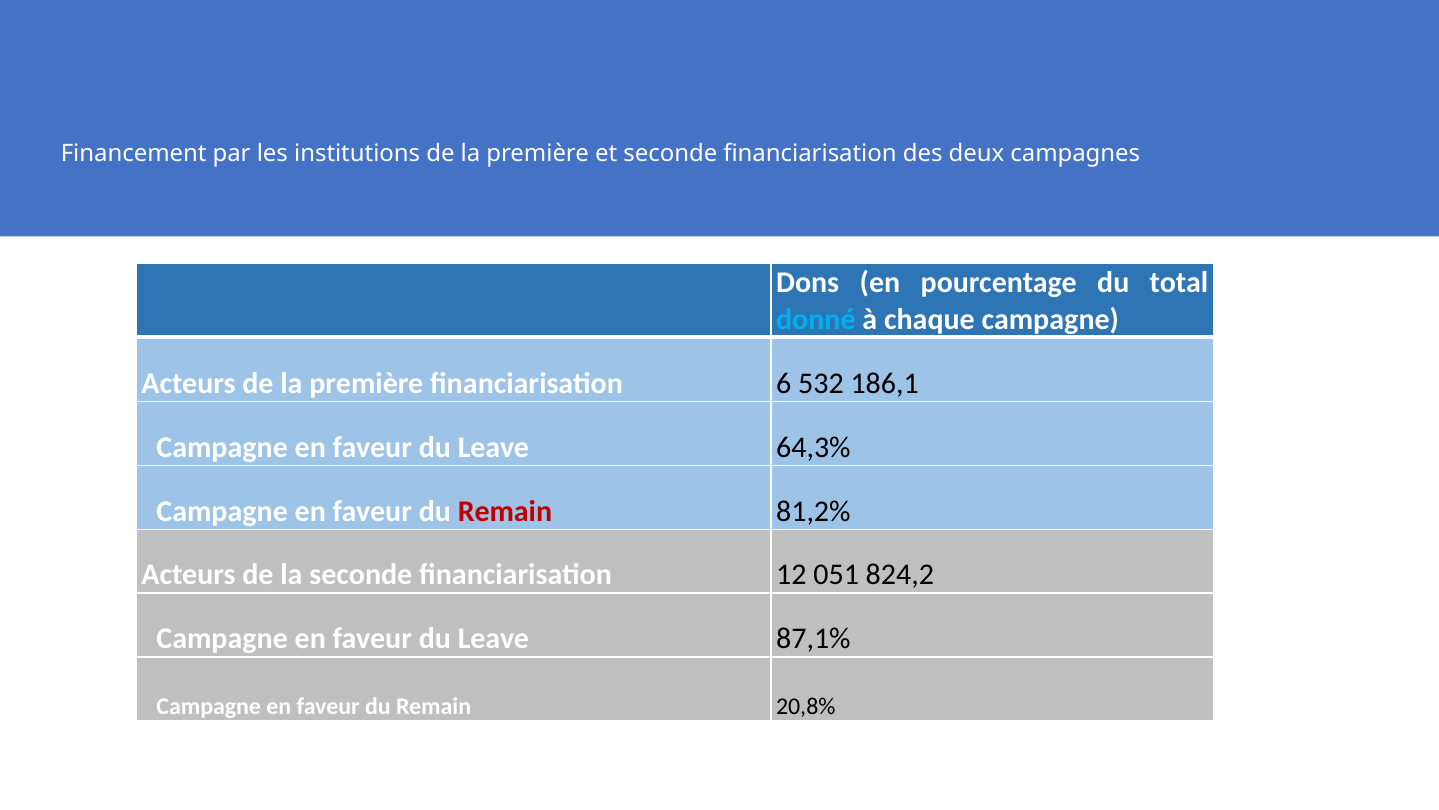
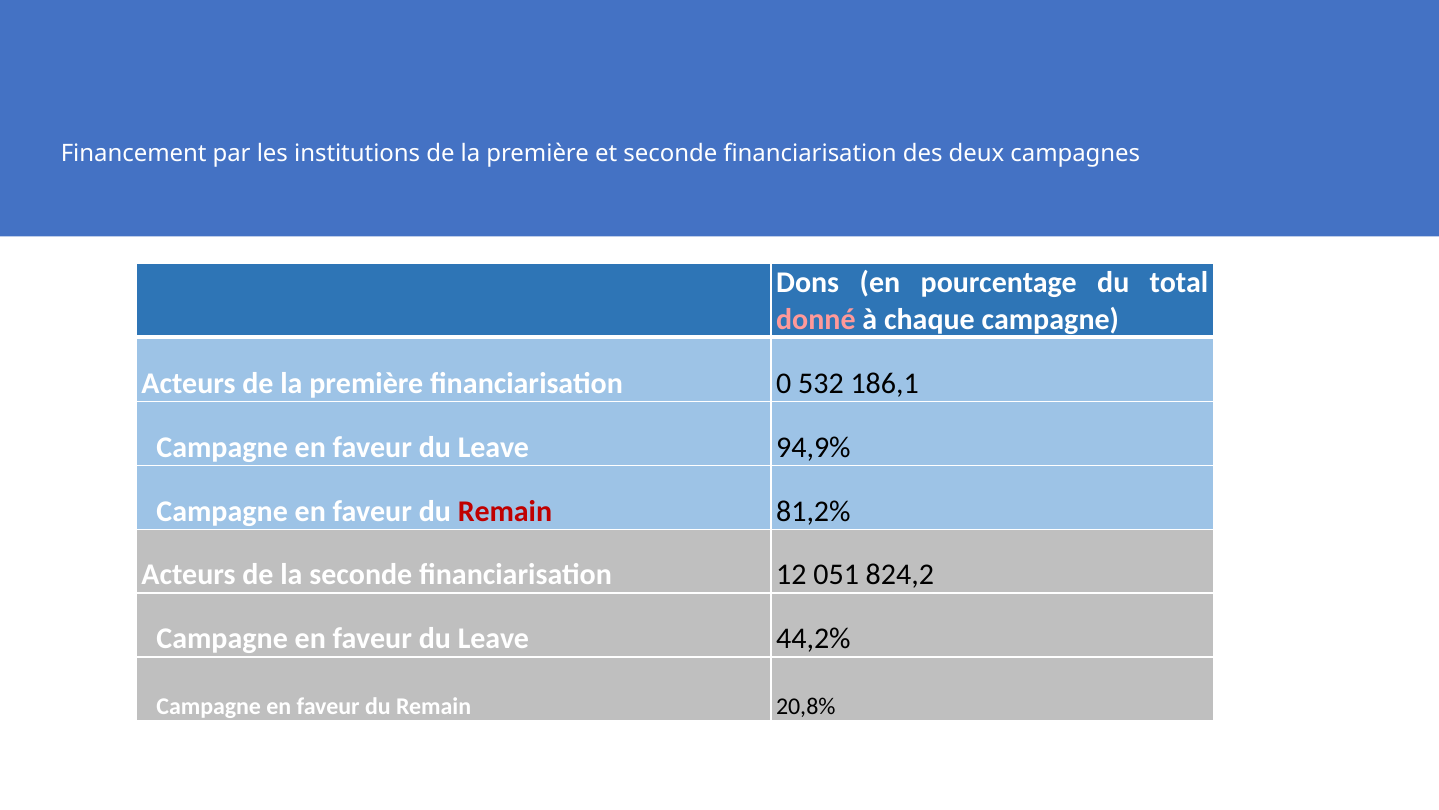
donné colour: light blue -> pink (816, 319)
6: 6 -> 0 (784, 383)
64,3%: 64,3% -> 94,9% (813, 447)
87,1%: 87,1% -> 44,2% (813, 639)
